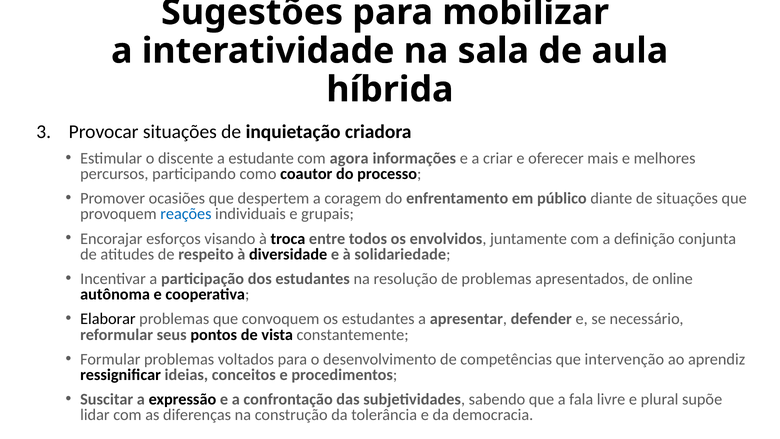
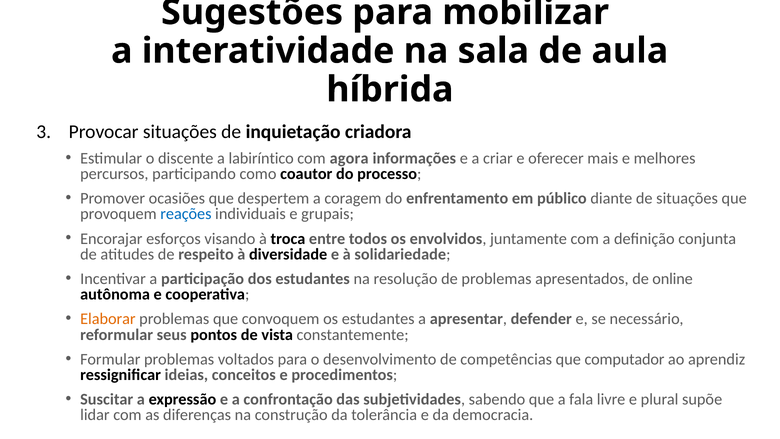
estudante: estudante -> labiríntico (261, 158)
Elaborar colour: black -> orange (108, 319)
intervenção: intervenção -> computador (625, 359)
